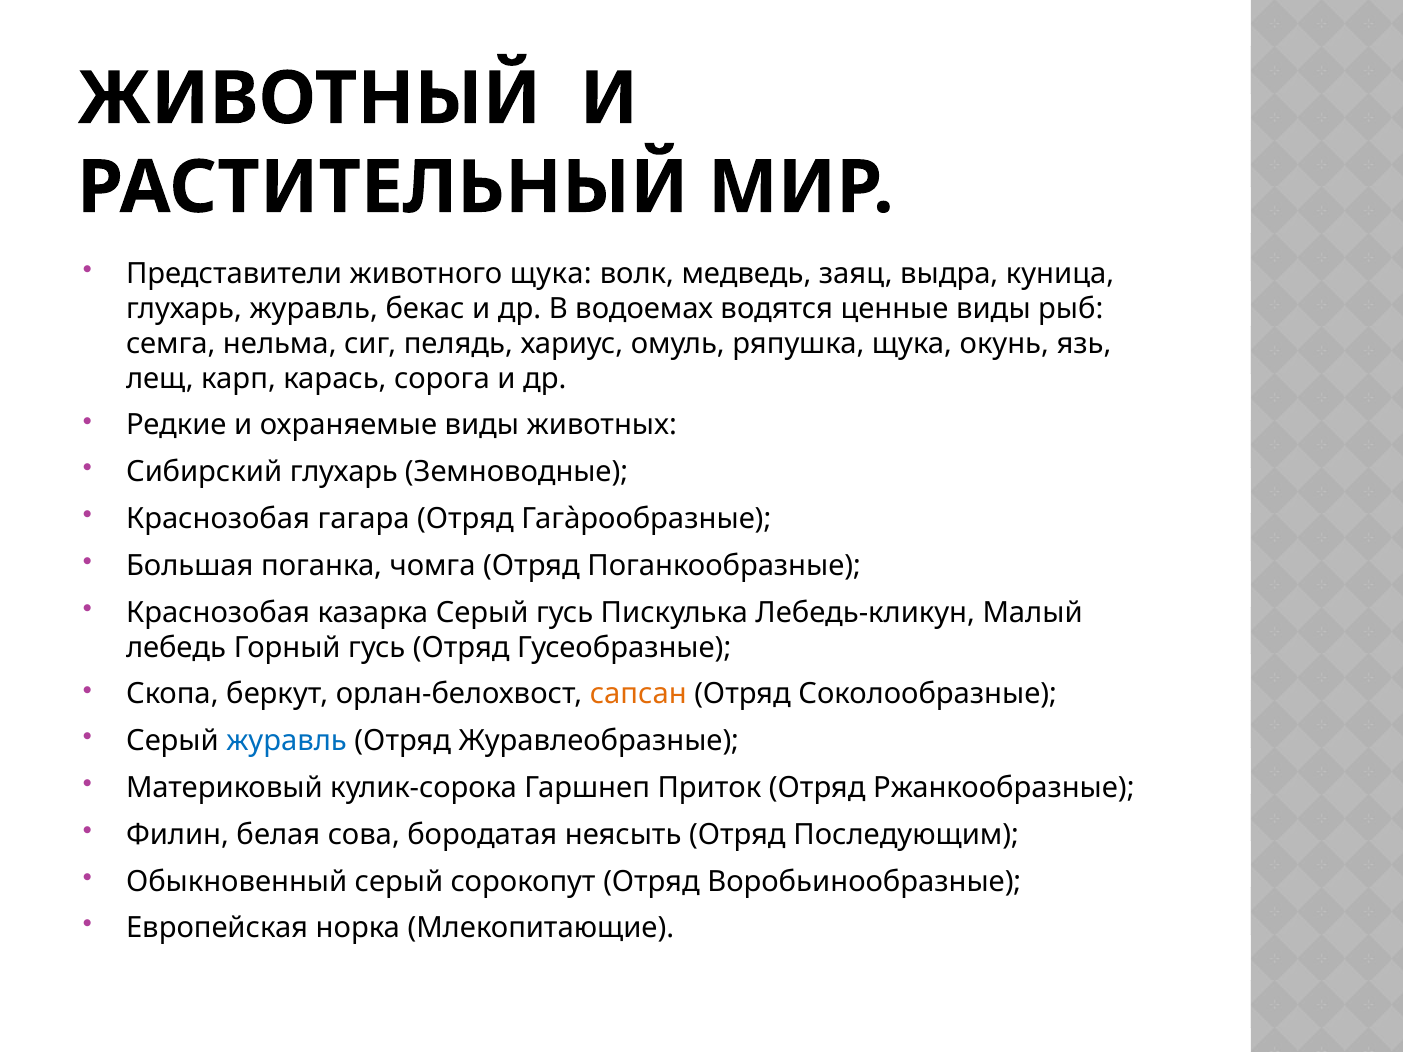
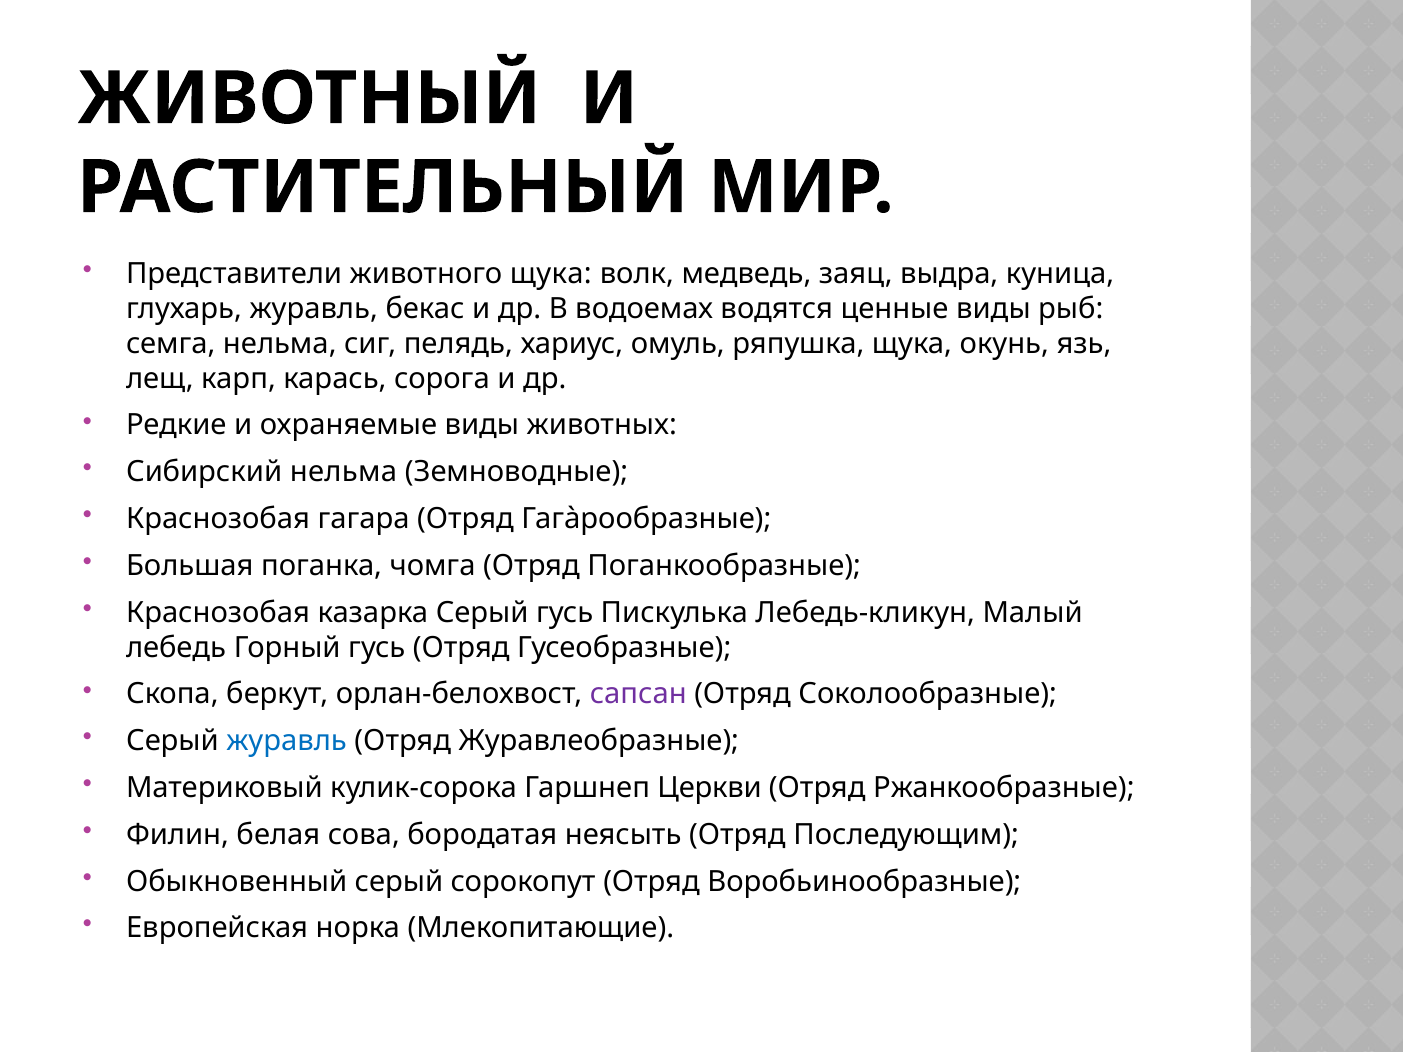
Сибирский глухарь: глухарь -> нельма (343, 472)
сапсан colour: orange -> purple (638, 694)
Приток: Приток -> Церкви (710, 788)
